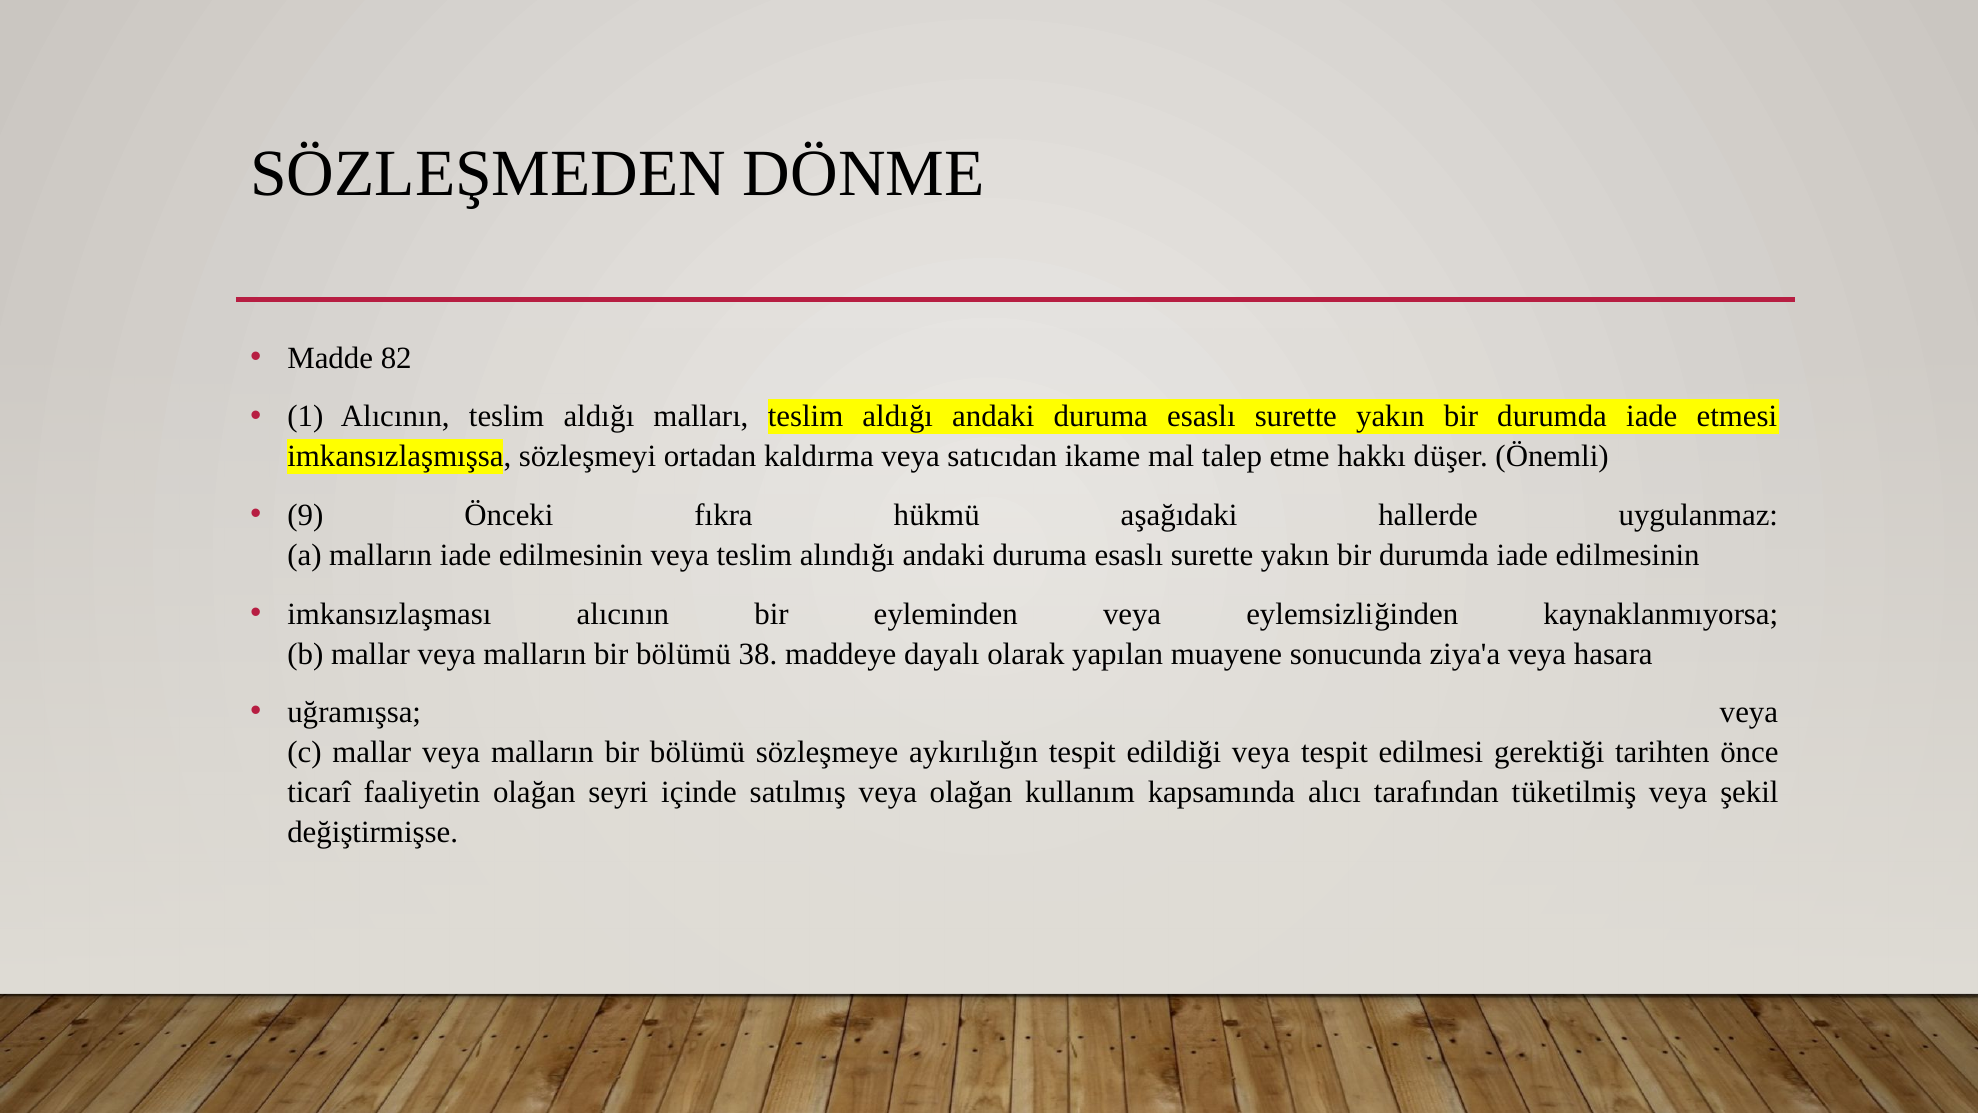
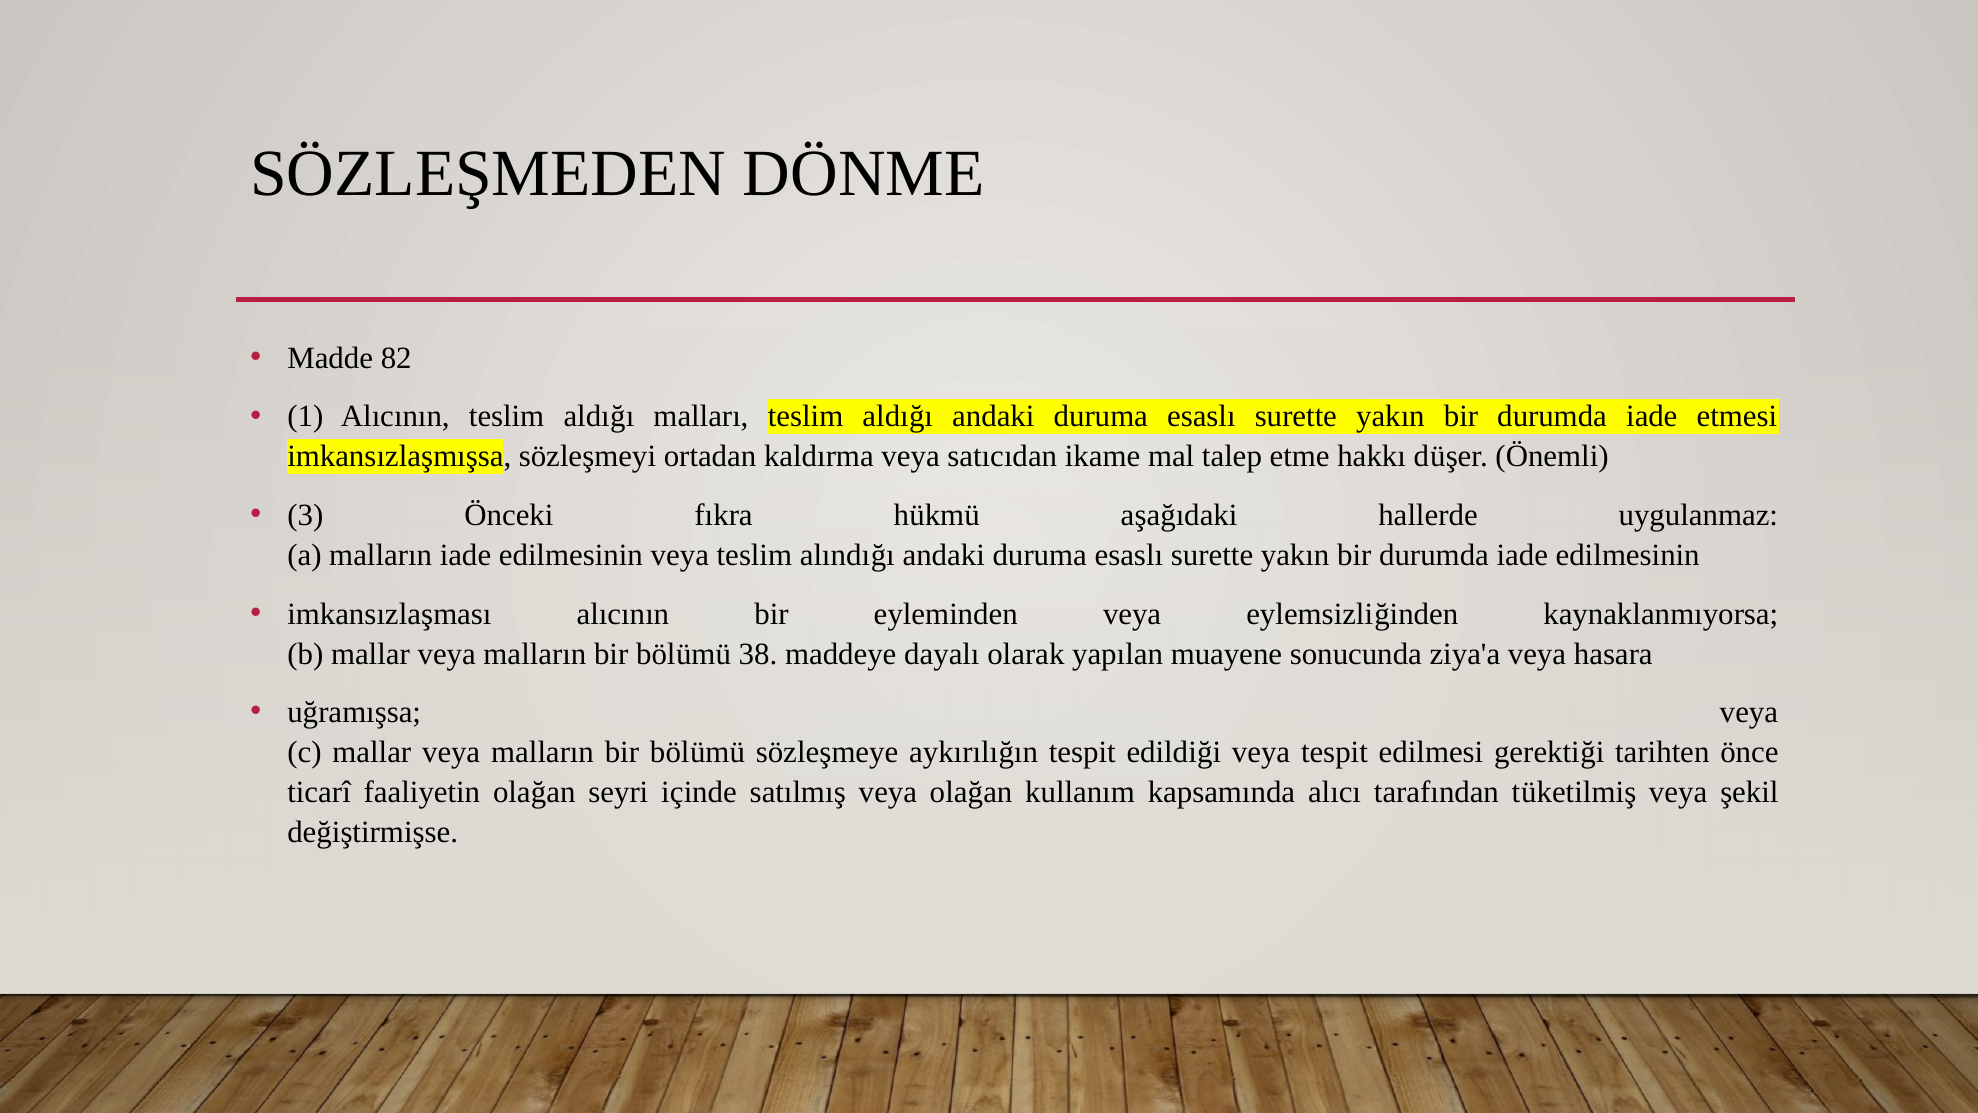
9: 9 -> 3 (305, 515)
